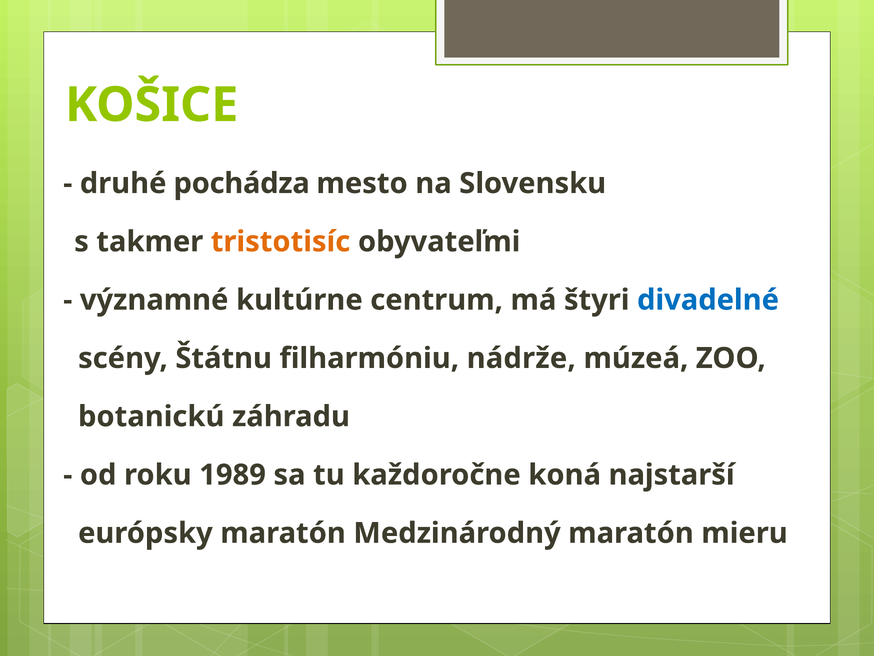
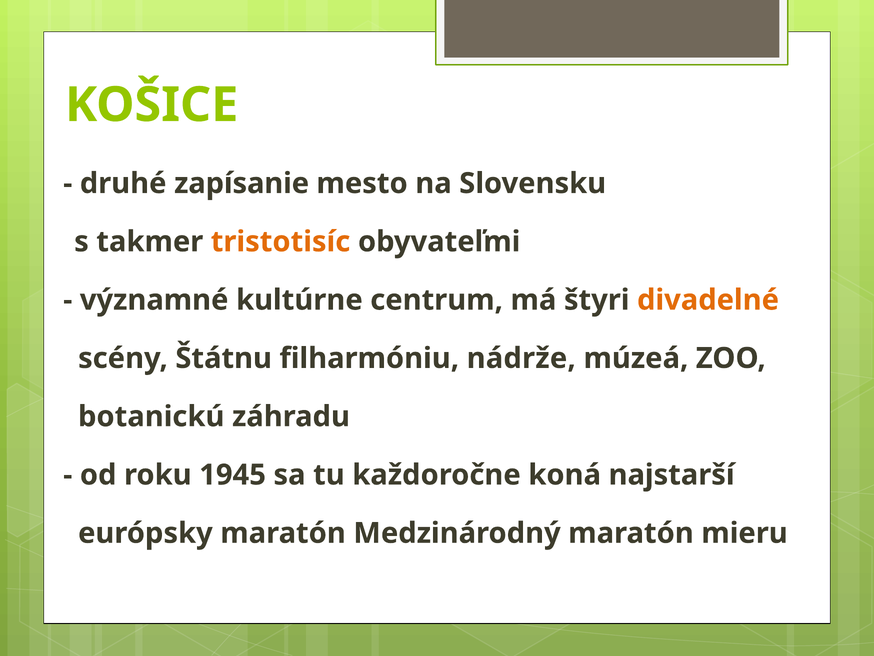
pochádza: pochádza -> zapísanie (242, 183)
divadelné colour: blue -> orange (708, 300)
1989: 1989 -> 1945 (233, 475)
